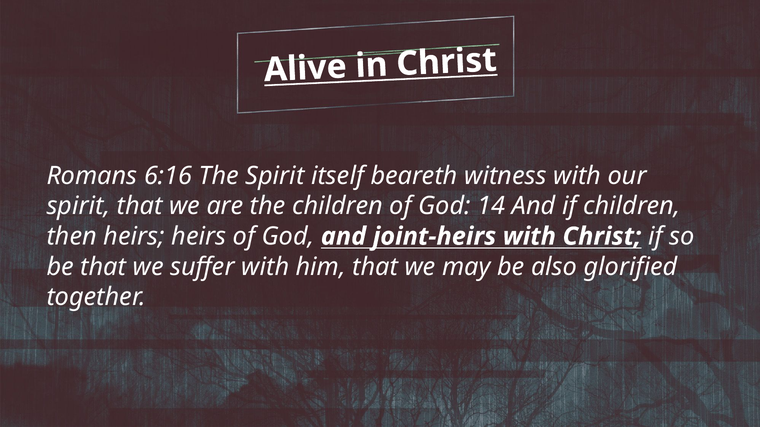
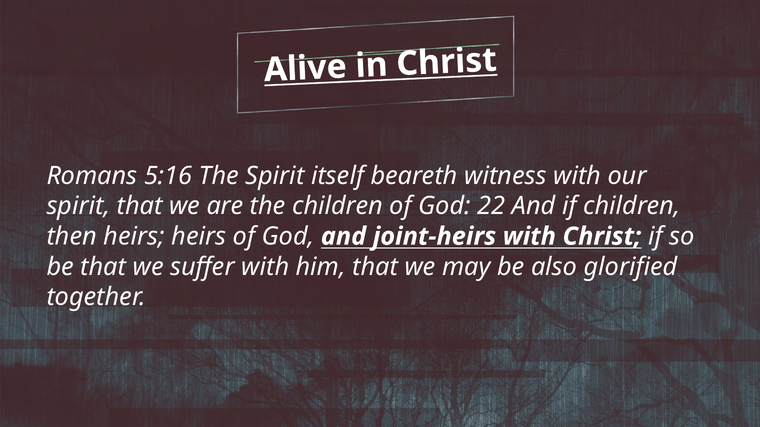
6:16: 6:16 -> 5:16 (168, 176)
14: 14 -> 22 (491, 206)
